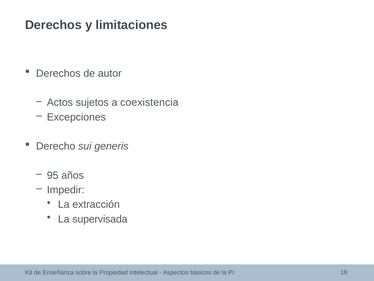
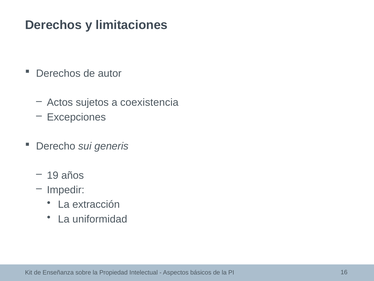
95: 95 -> 19 (53, 175)
supervisada: supervisada -> uniformidad (100, 219)
